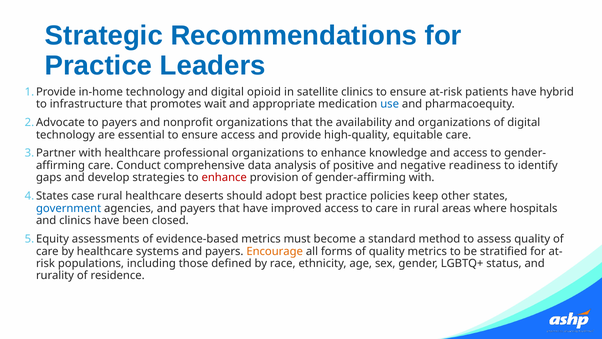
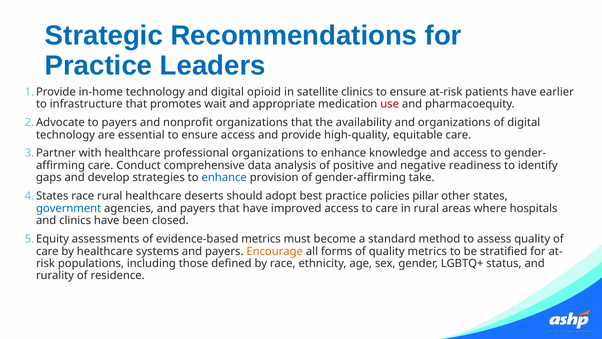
hybrid: hybrid -> earlier (557, 92)
use colour: blue -> red (390, 104)
enhance colour: red -> blue (224, 177)
gender-affirming with: with -> take (422, 177)
case: case -> race (83, 196)
keep: keep -> pillar (426, 196)
